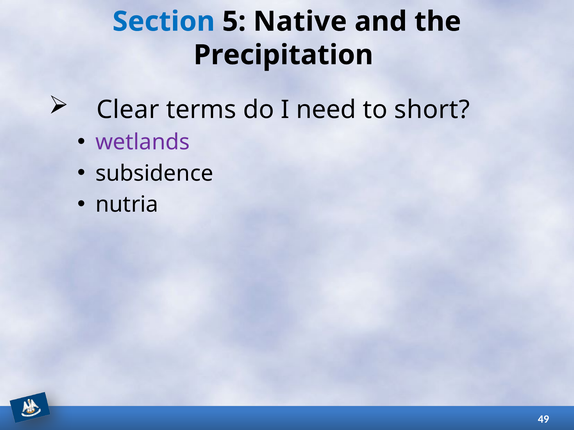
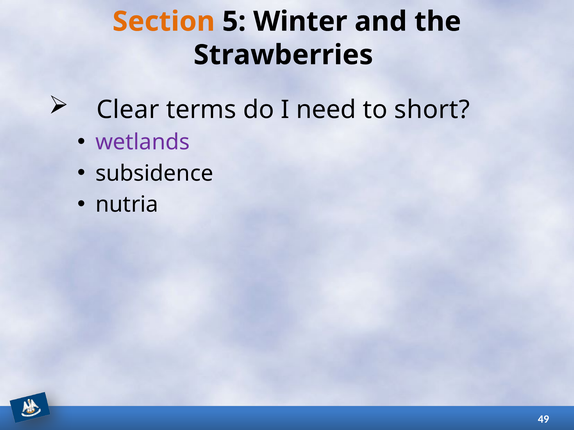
Section colour: blue -> orange (164, 22)
Native: Native -> Winter (300, 22)
Precipitation: Precipitation -> Strawberries (283, 55)
